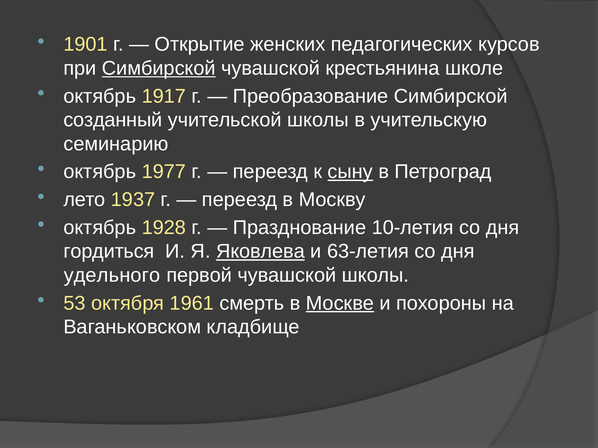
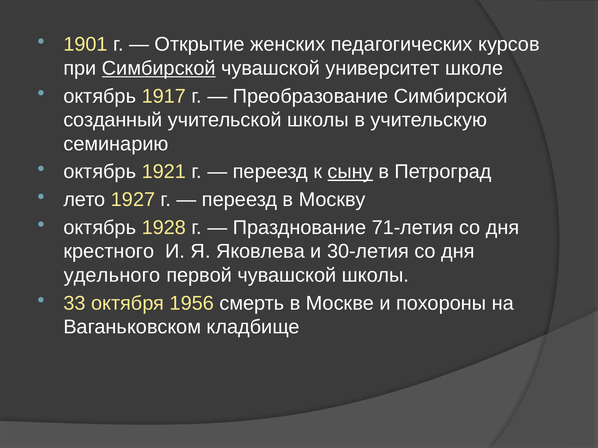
крестьянина: крестьянина -> университет (383, 68)
1977: 1977 -> 1921 (164, 172)
1937: 1937 -> 1927 (133, 200)
10-летия: 10-летия -> 71-летия (413, 228)
гордиться: гордиться -> крестного (109, 252)
Яковлева underline: present -> none (260, 252)
63-летия: 63-летия -> 30-летия (368, 252)
53: 53 -> 33 (74, 303)
1961: 1961 -> 1956 (192, 303)
Москве underline: present -> none (340, 303)
